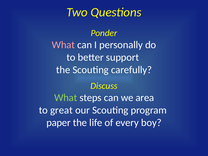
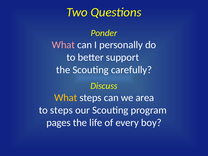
What colour: light green -> yellow (66, 98)
to great: great -> steps (61, 110)
paper: paper -> pages (58, 123)
